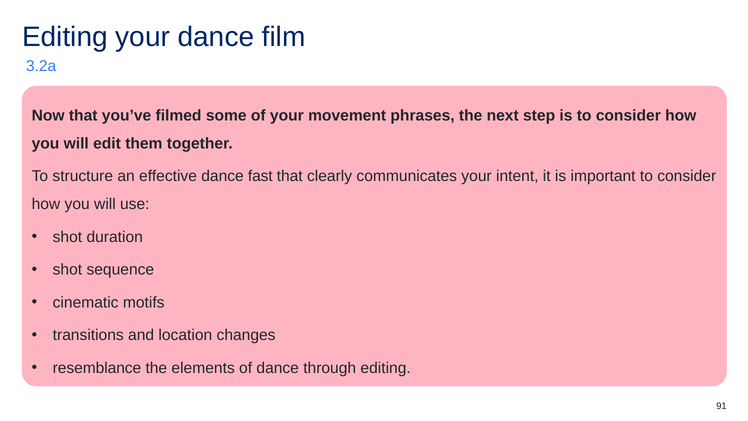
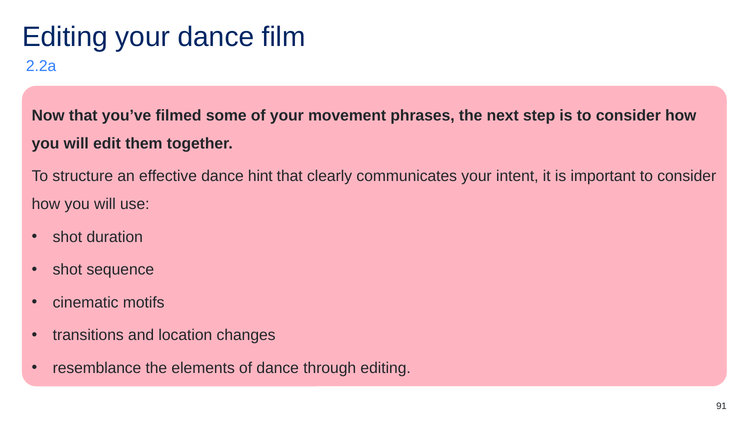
3.2a: 3.2a -> 2.2a (41, 66)
fast: fast -> hint (260, 176)
